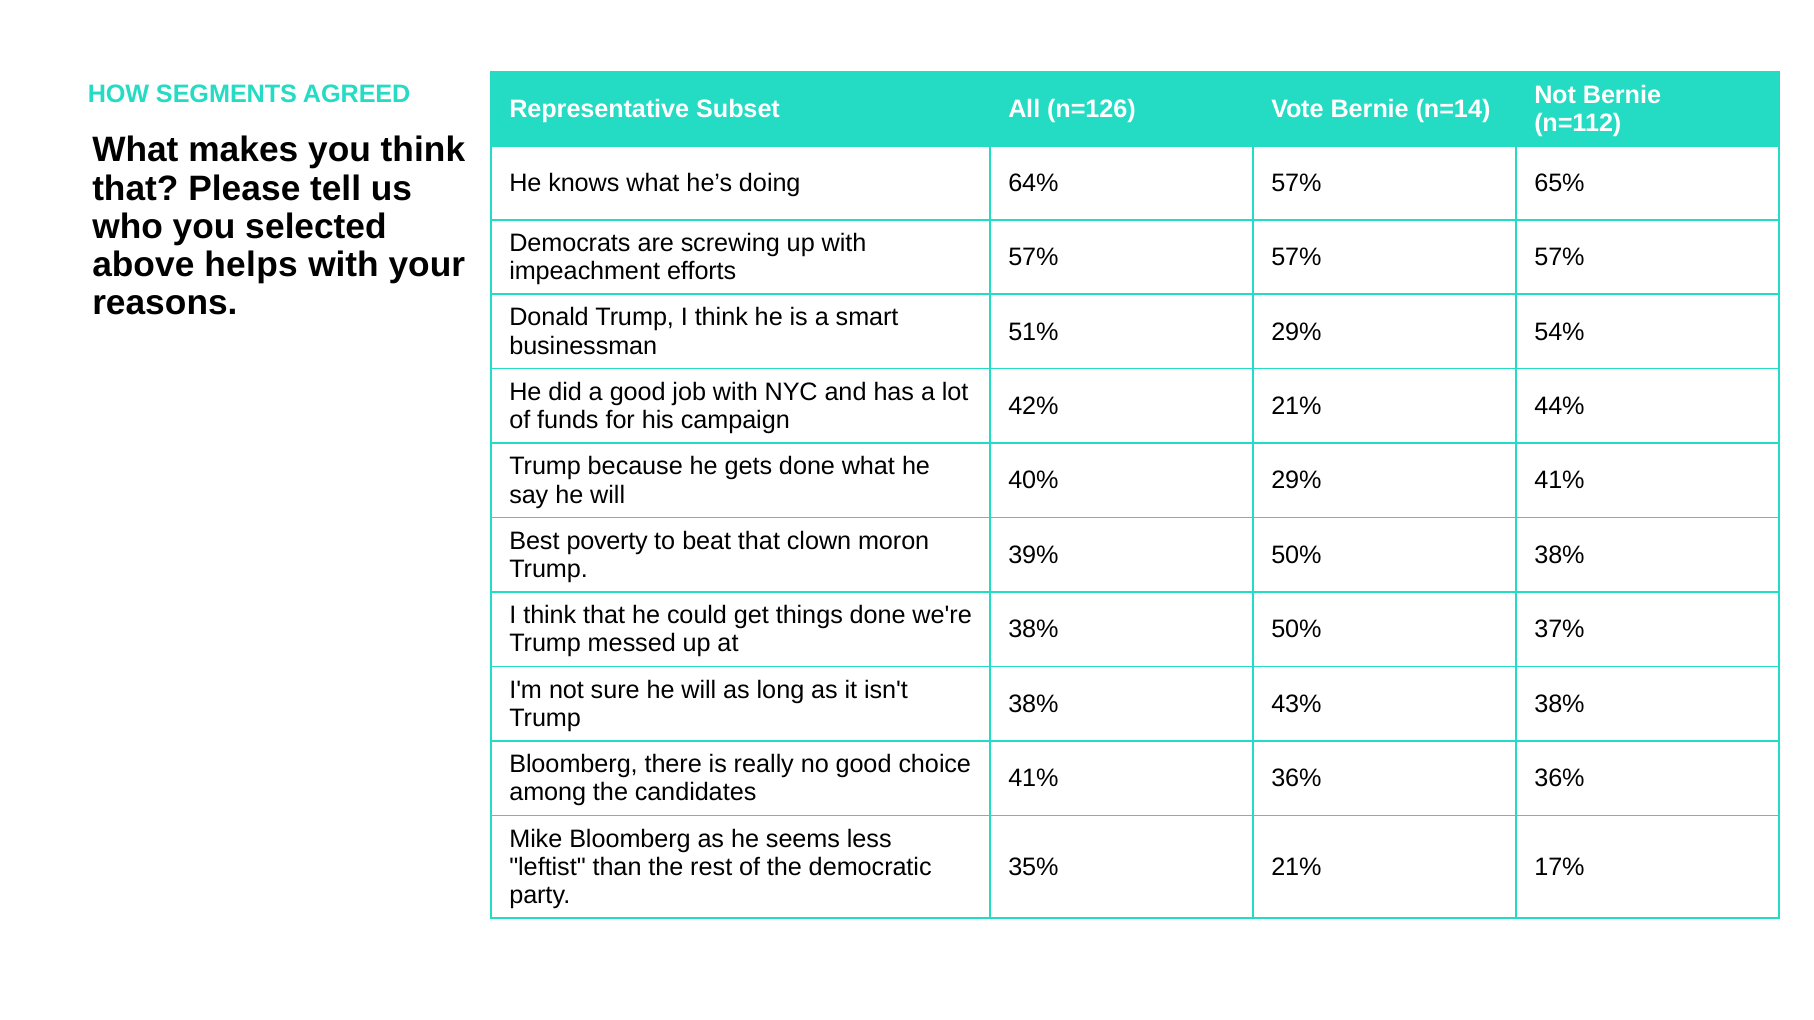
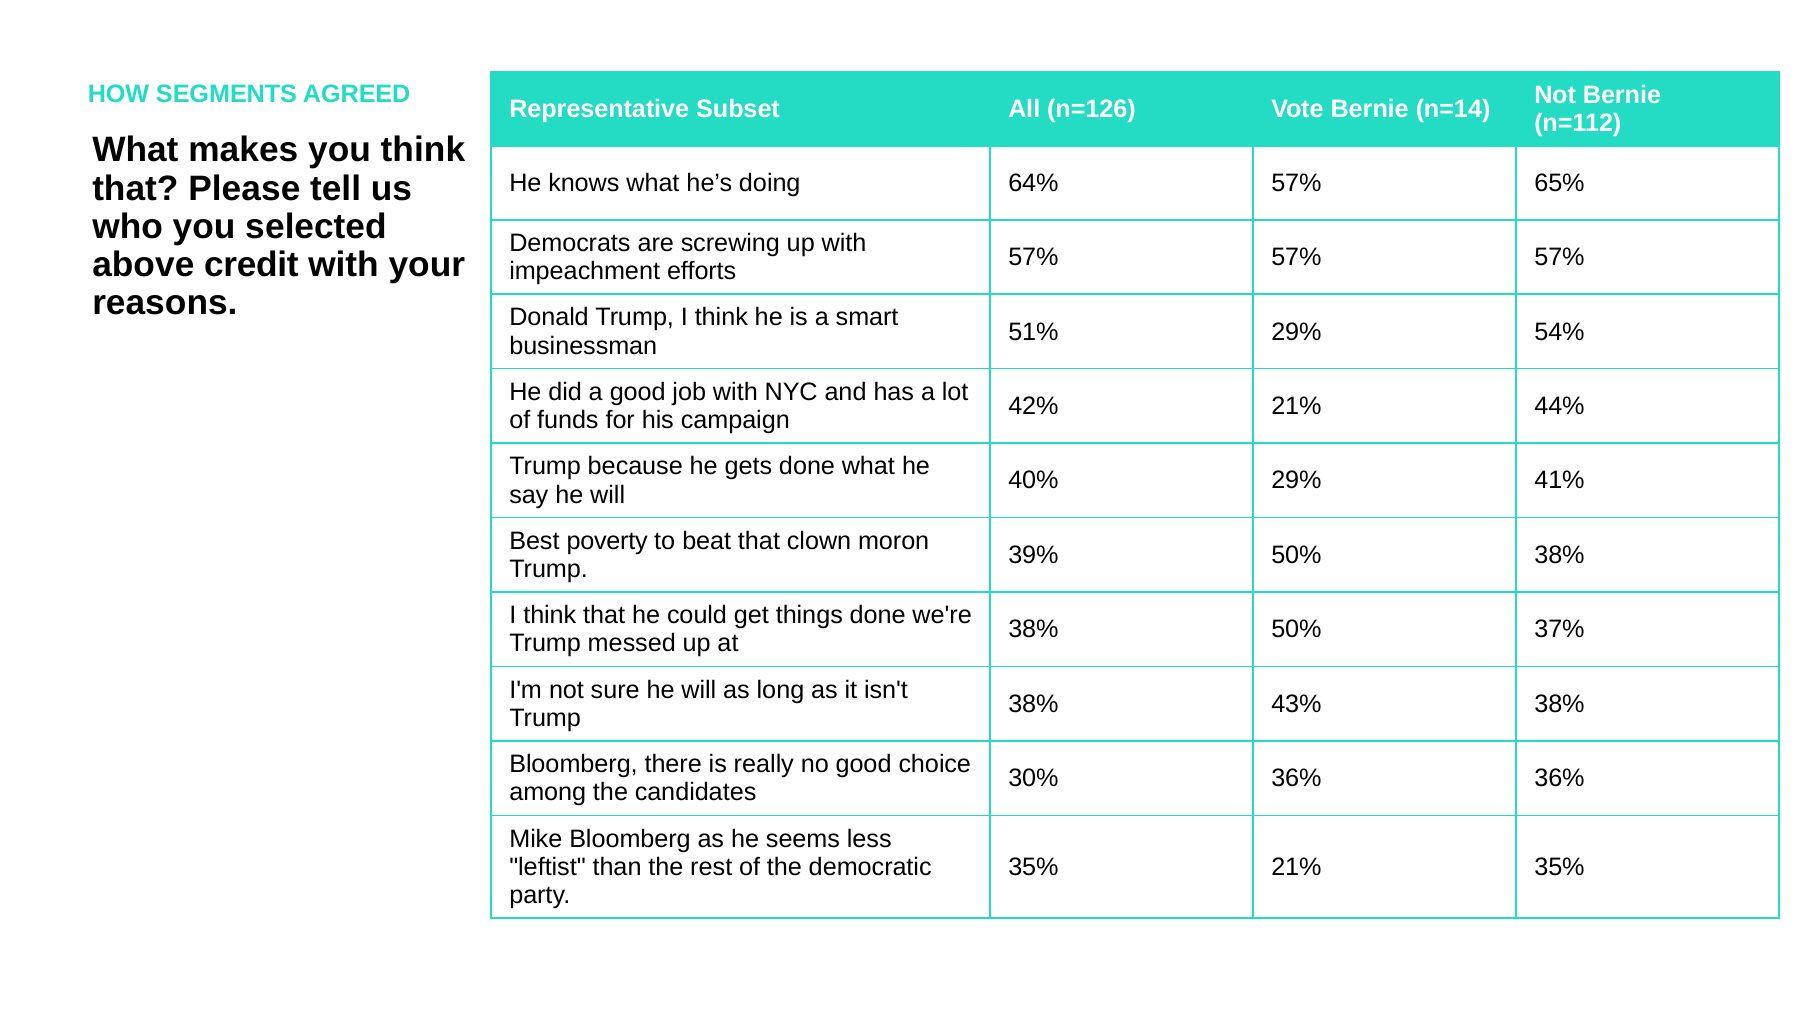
helps: helps -> credit (251, 265)
41%: 41% -> 30% (1033, 779)
21% 17%: 17% -> 35% (1559, 867)
